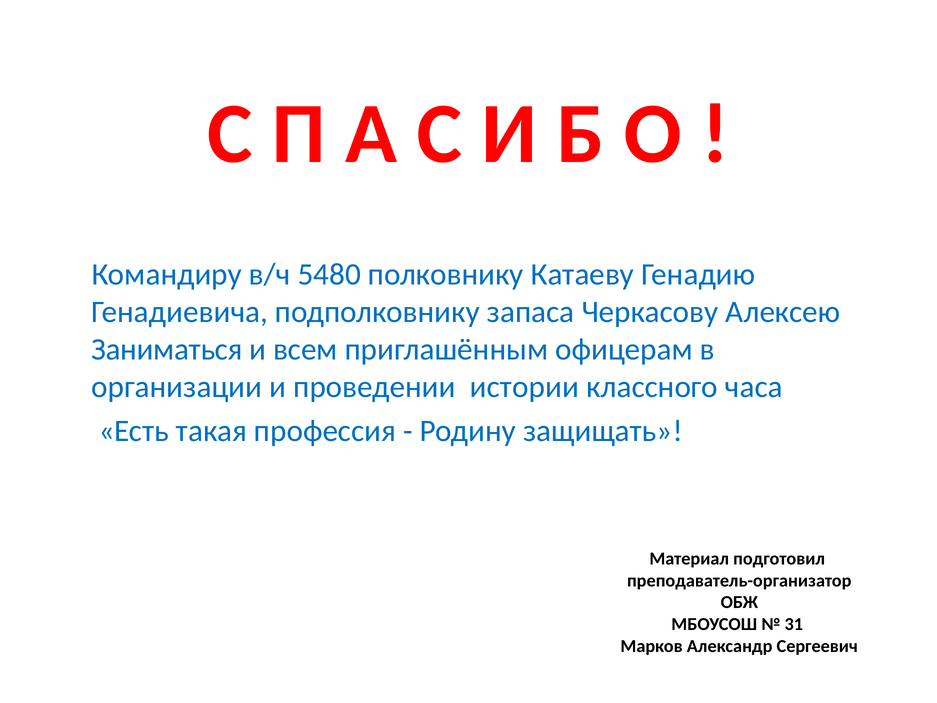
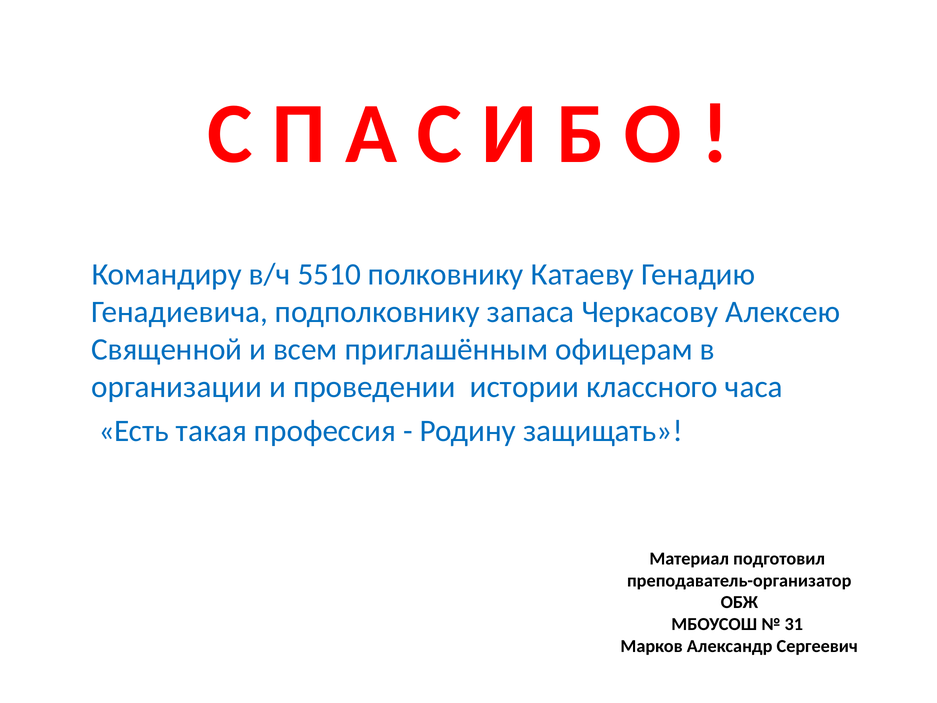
5480: 5480 -> 5510 (329, 275)
Заниматься: Заниматься -> Священной (167, 349)
